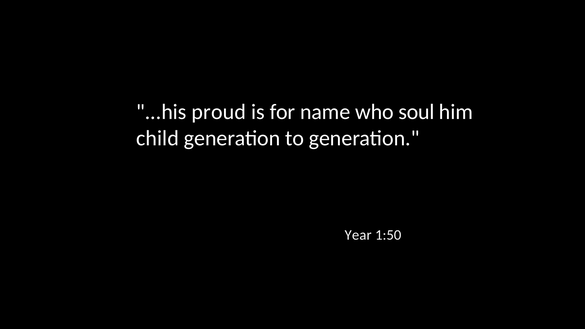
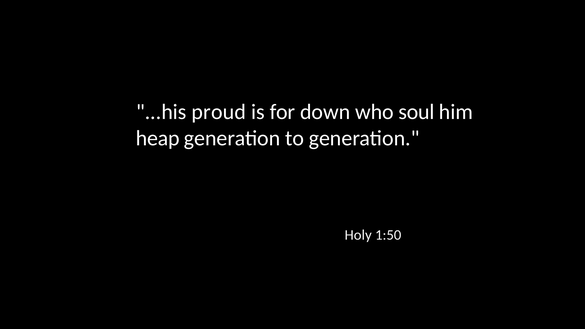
name: name -> down (325, 112)
child: child -> heap (158, 138)
Year: Year -> Holy (358, 235)
